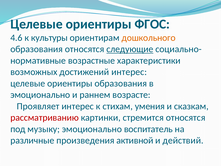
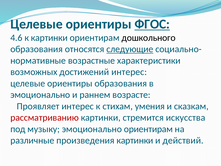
ФГОС underline: none -> present (152, 24)
к культуры: культуры -> картинки (49, 38)
дошкольного colour: orange -> black (149, 38)
стремится относятся: относятся -> искусства (186, 117)
эмоционально воспитатель: воспитатель -> ориентирам (148, 129)
произведения активной: активной -> картинки (135, 140)
